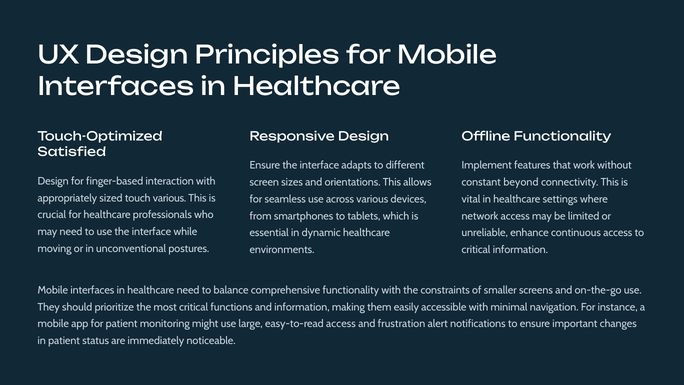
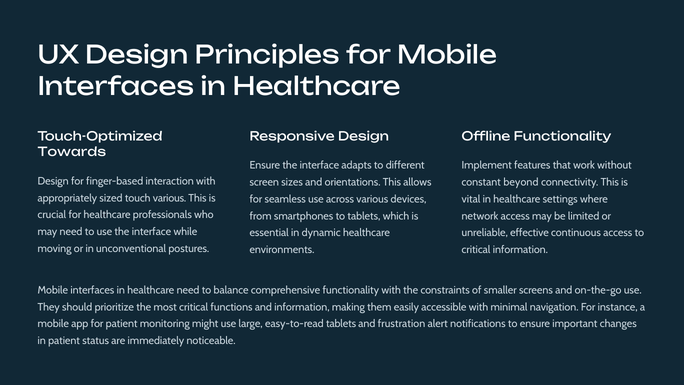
Satisfied: Satisfied -> Towards (72, 152)
enhance: enhance -> effective (530, 233)
easy-to-read access: access -> tablets (341, 324)
